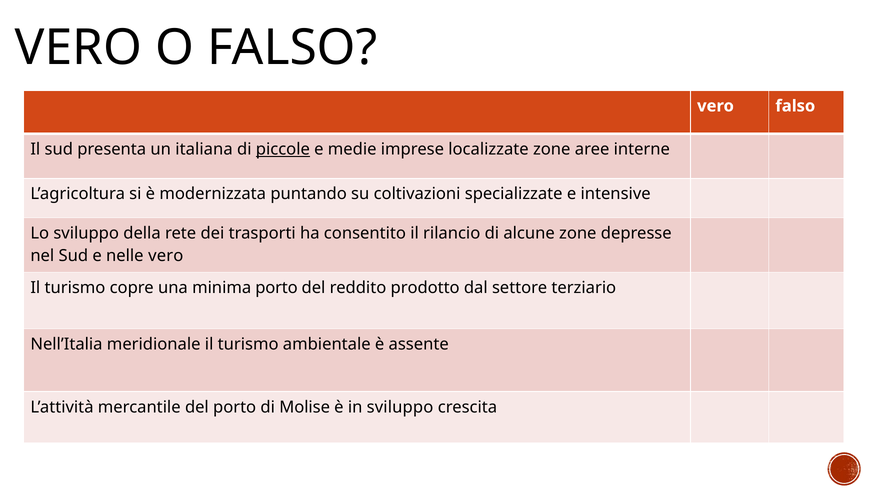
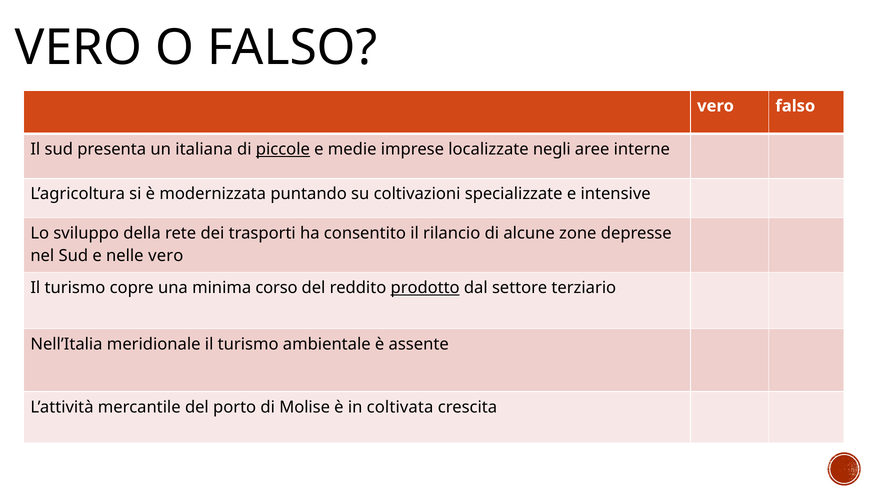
localizzate zone: zone -> negli (552, 149)
minima porto: porto -> corso (276, 288)
prodotto underline: none -> present (425, 288)
in sviluppo: sviluppo -> coltivata (400, 407)
